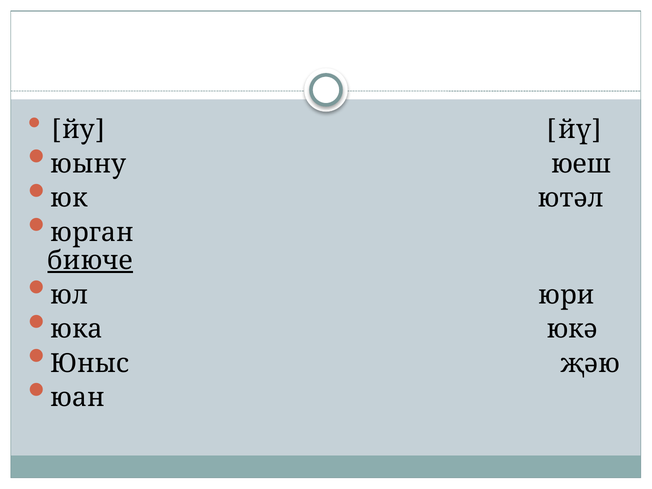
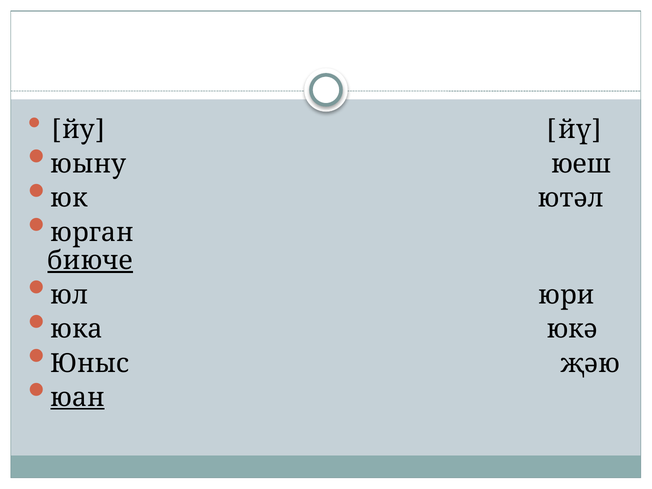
юан underline: none -> present (78, 398)
